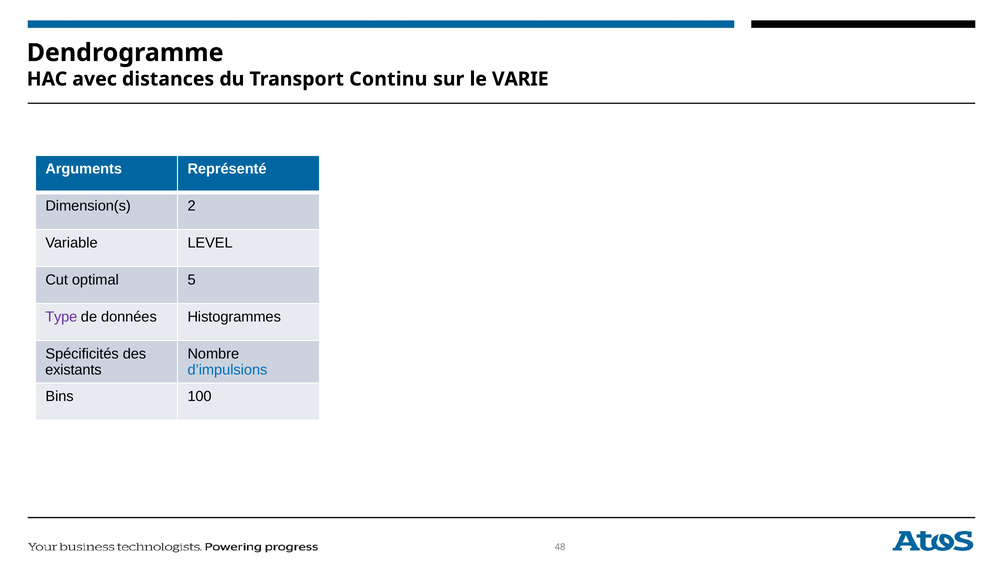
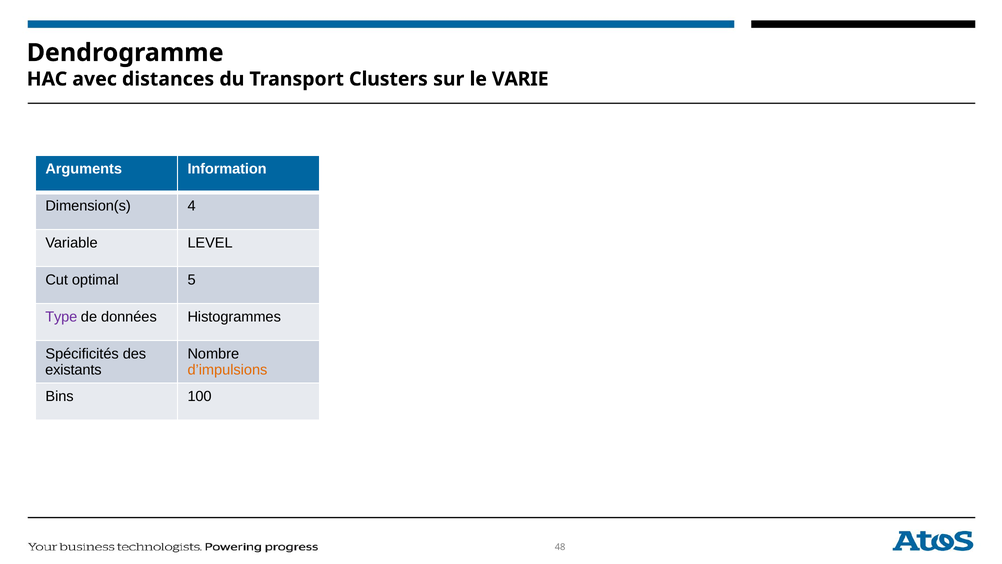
Continu: Continu -> Clusters (388, 79)
Représenté: Représenté -> Information (227, 169)
2: 2 -> 4 (192, 206)
d’impulsions colour: blue -> orange (227, 370)
